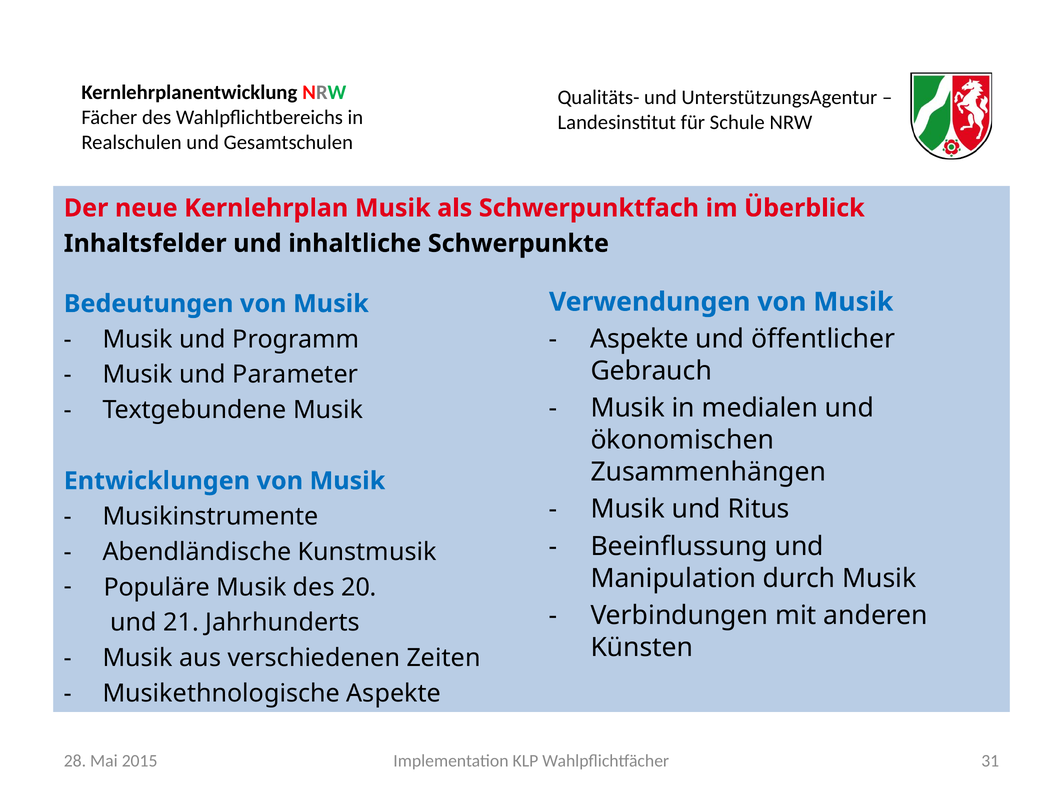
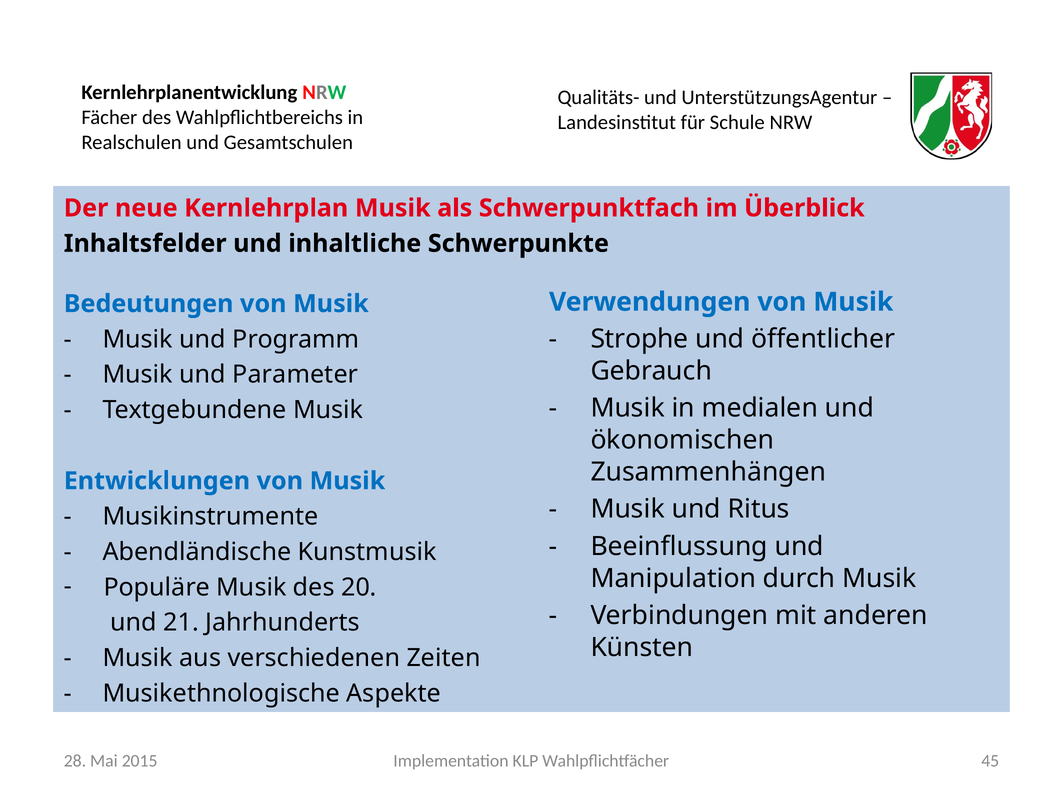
Aspekte: Aspekte -> Strophe (639, 339)
31: 31 -> 45 (990, 761)
